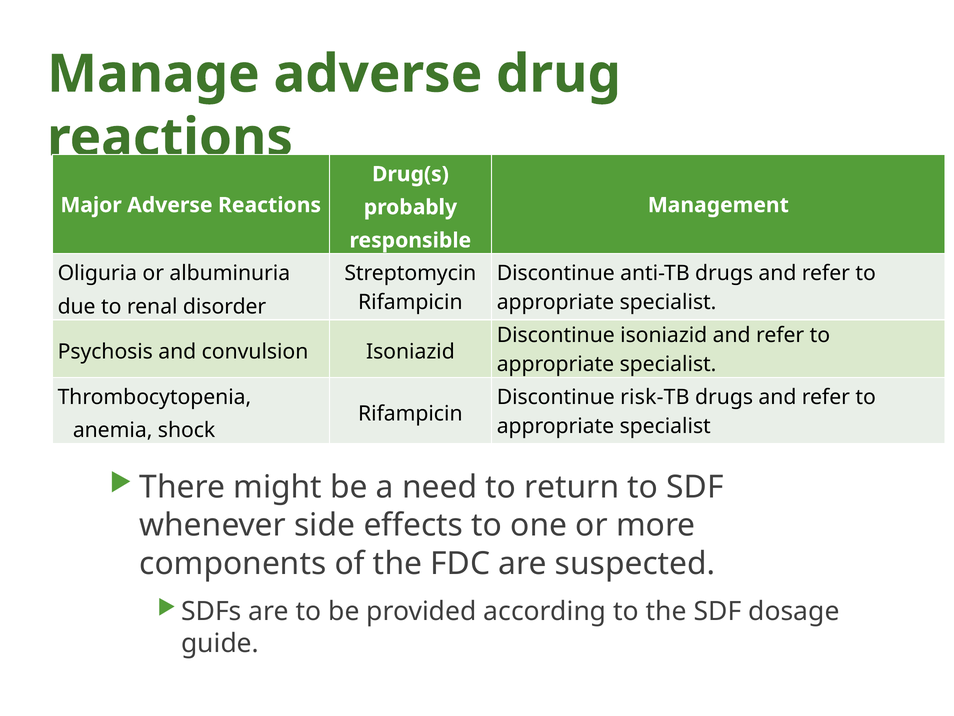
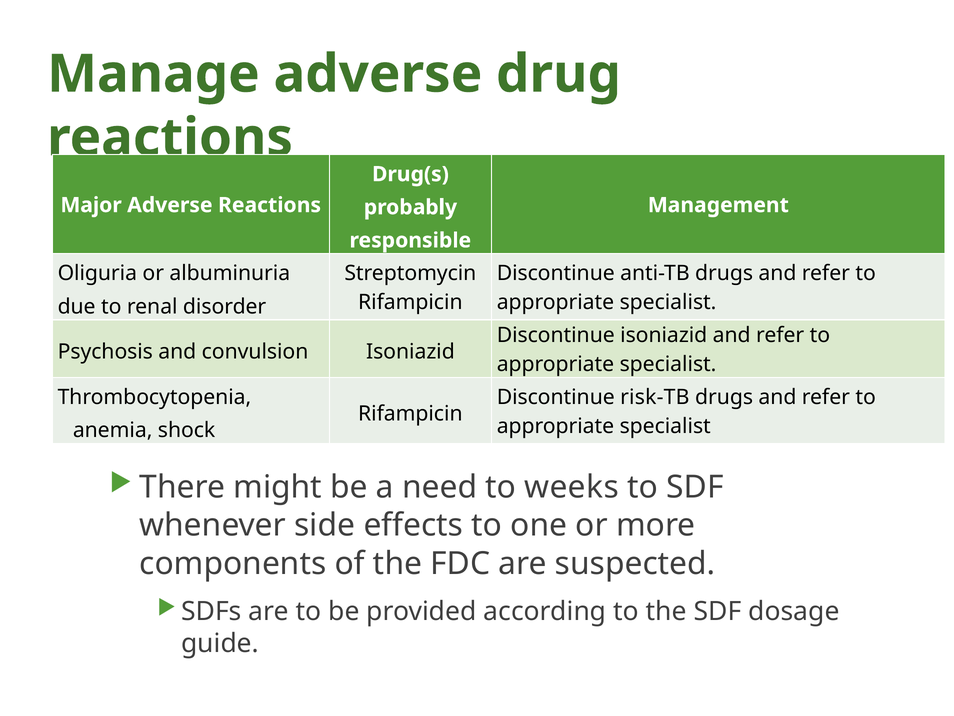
return: return -> weeks (572, 487)
